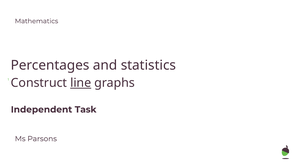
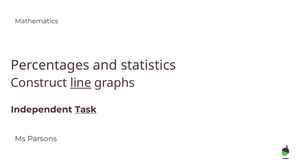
Task underline: none -> present (86, 110)
